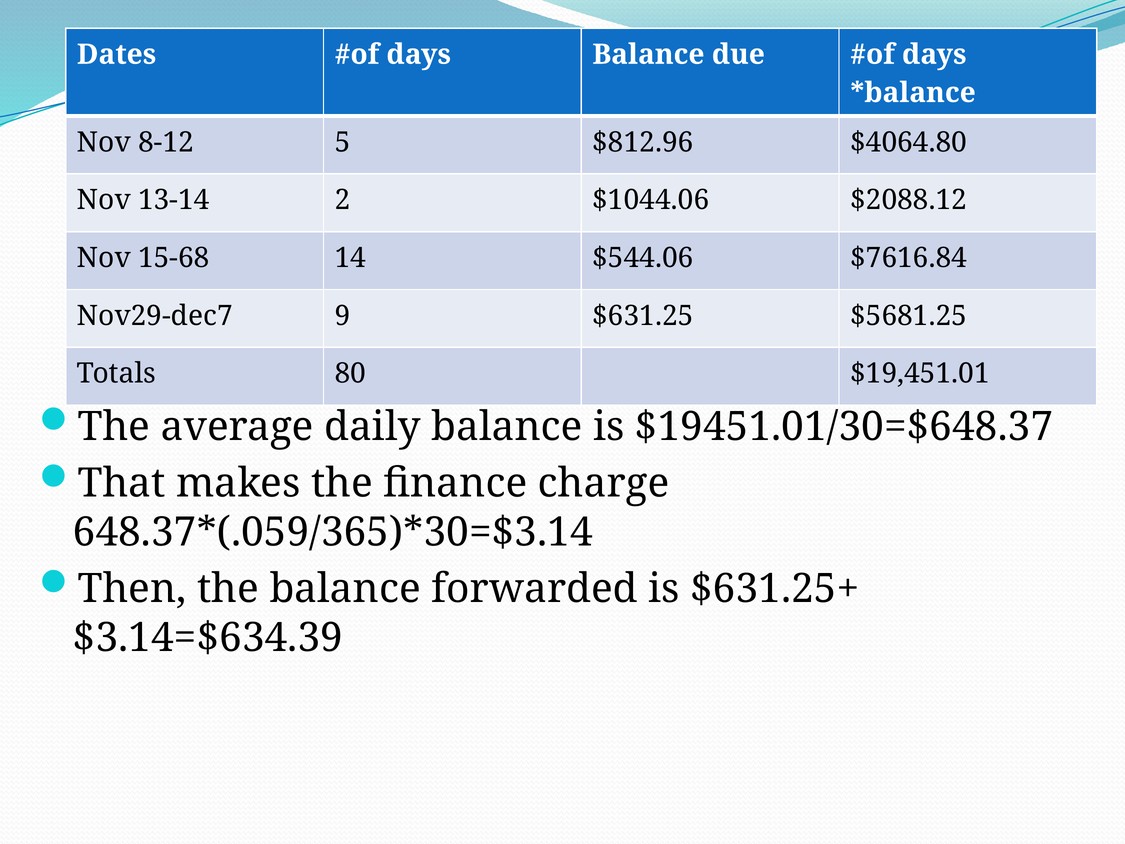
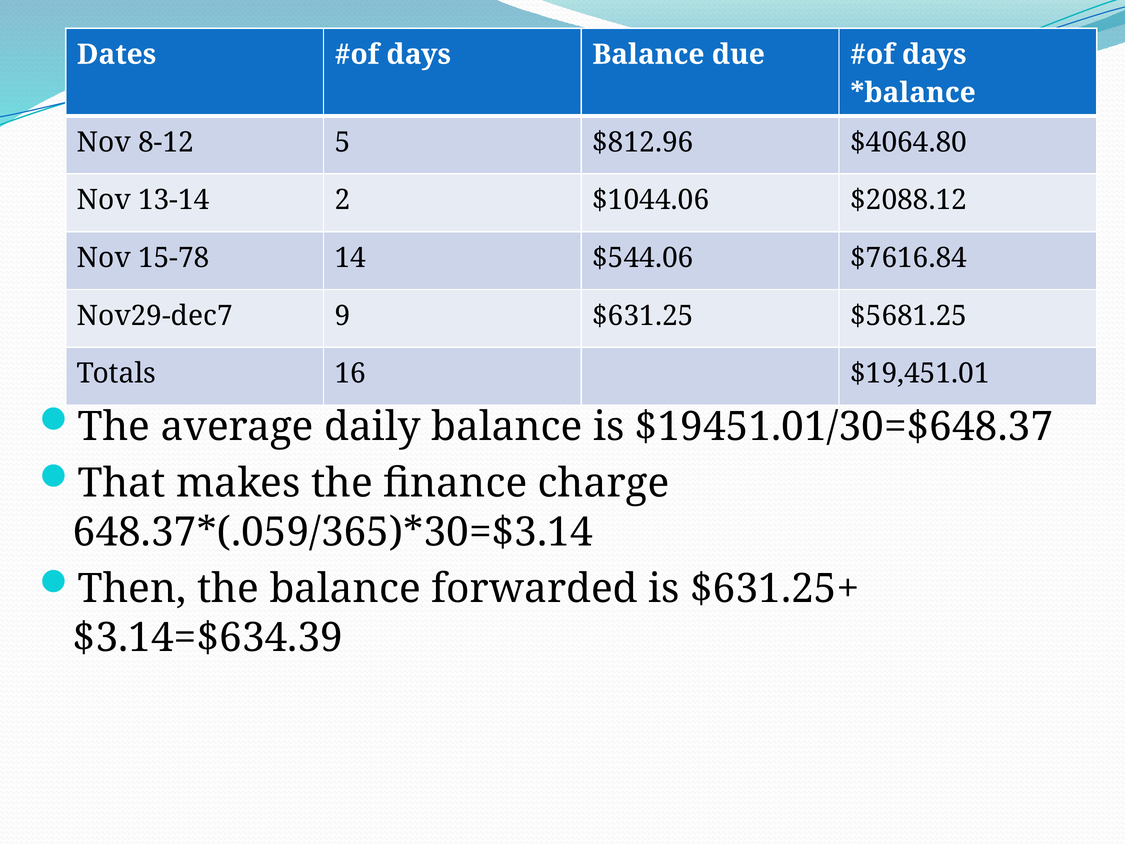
15-68: 15-68 -> 15-78 (174, 258)
80: 80 -> 16 (350, 373)
